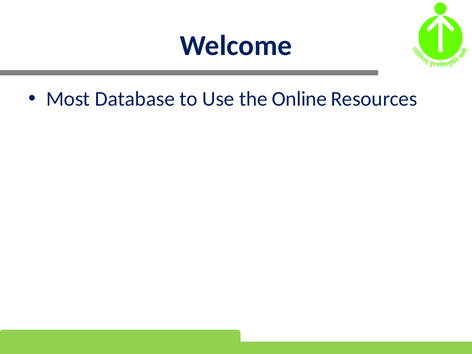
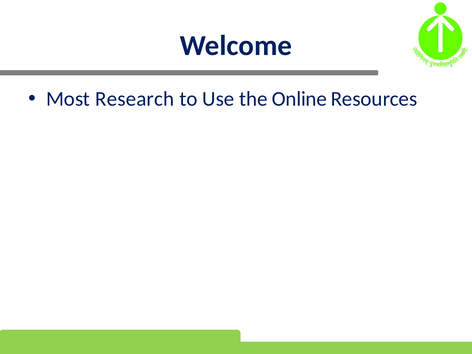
Database: Database -> Research (135, 99)
